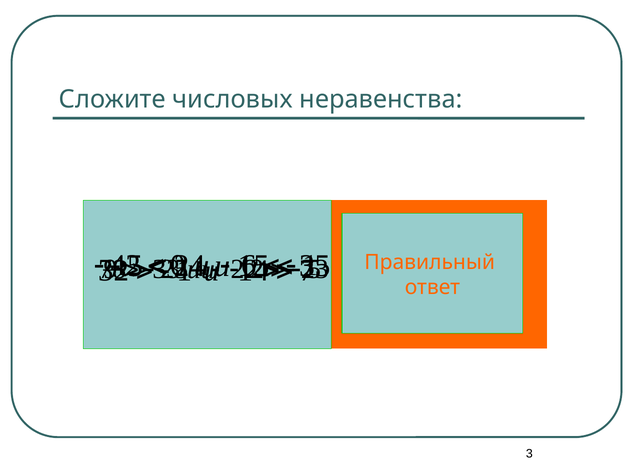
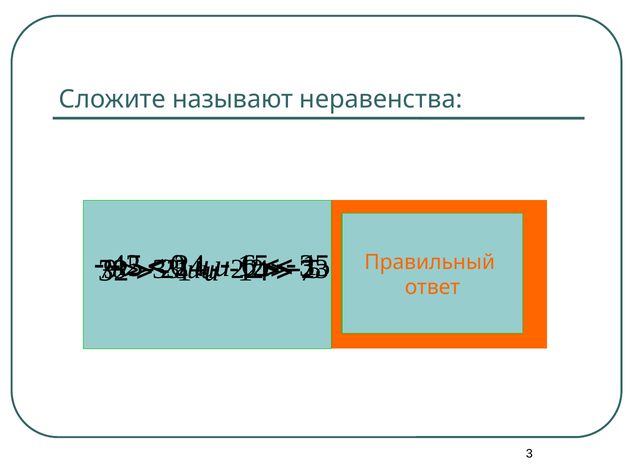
числовых: числовых -> называют (233, 99)
